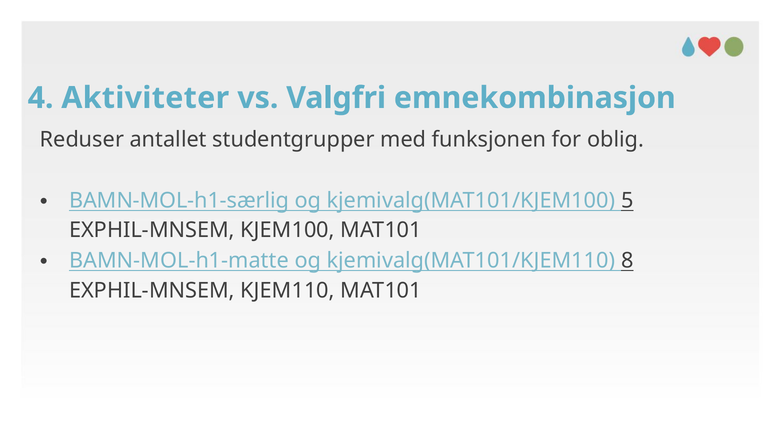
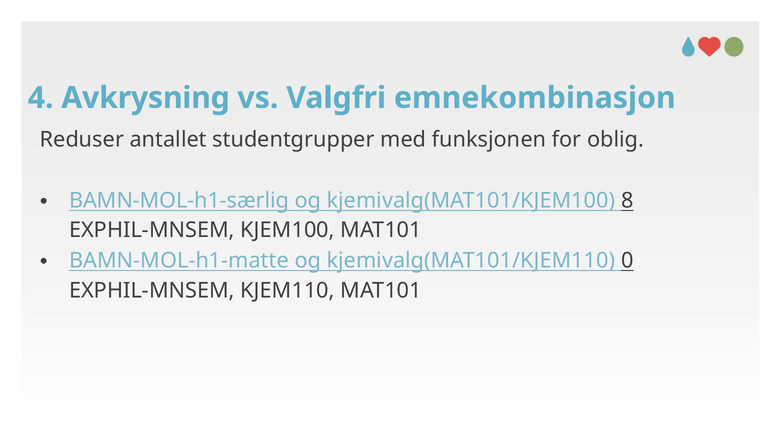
Aktiviteter: Aktiviteter -> Avkrysning (146, 98)
5: 5 -> 8 (627, 200)
8: 8 -> 0 (627, 260)
